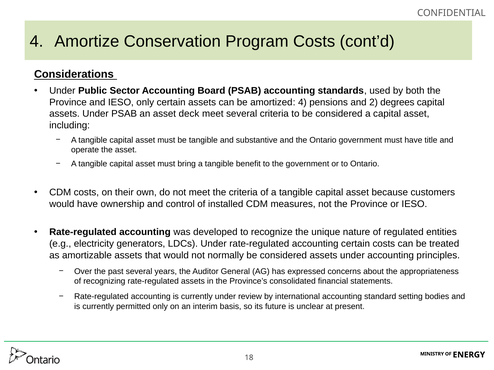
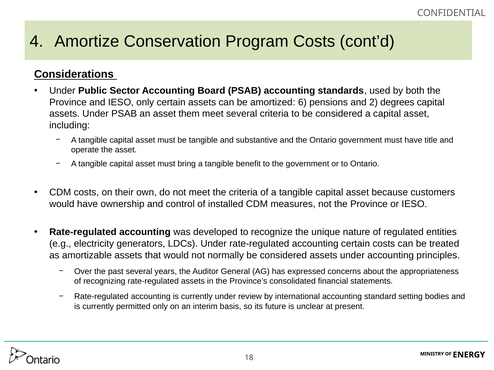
amortized 4: 4 -> 6 (302, 102)
deck: deck -> them (189, 114)
